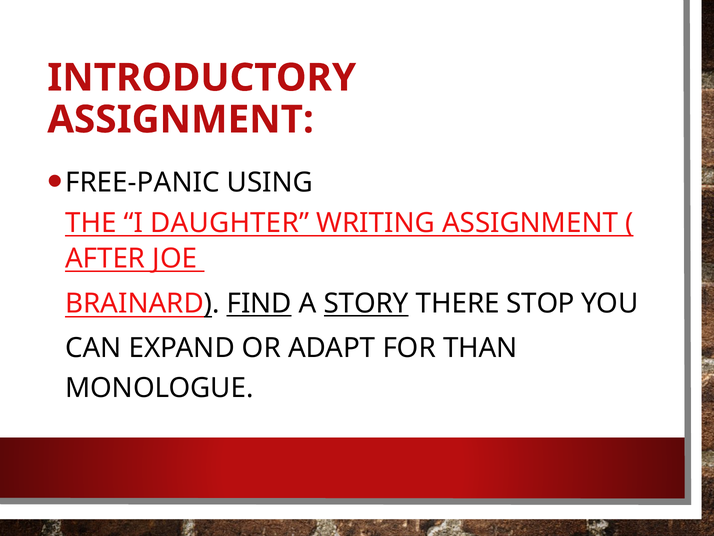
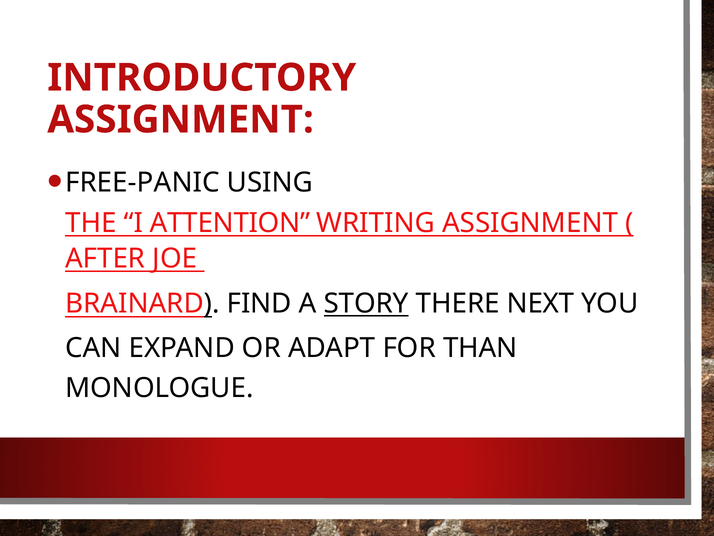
DAUGHTER: DAUGHTER -> ATTENTION (230, 223)
FIND underline: present -> none (259, 304)
STOP: STOP -> NEXT (541, 304)
